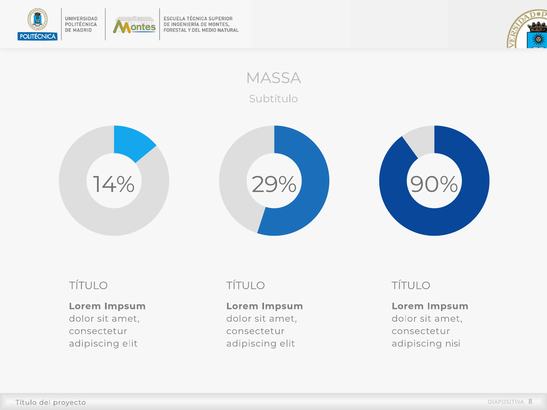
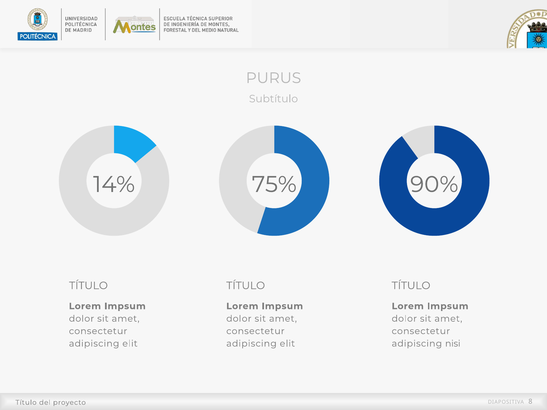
MASSA: MASSA -> PURUS (273, 78)
29%: 29% -> 75% (274, 185)
